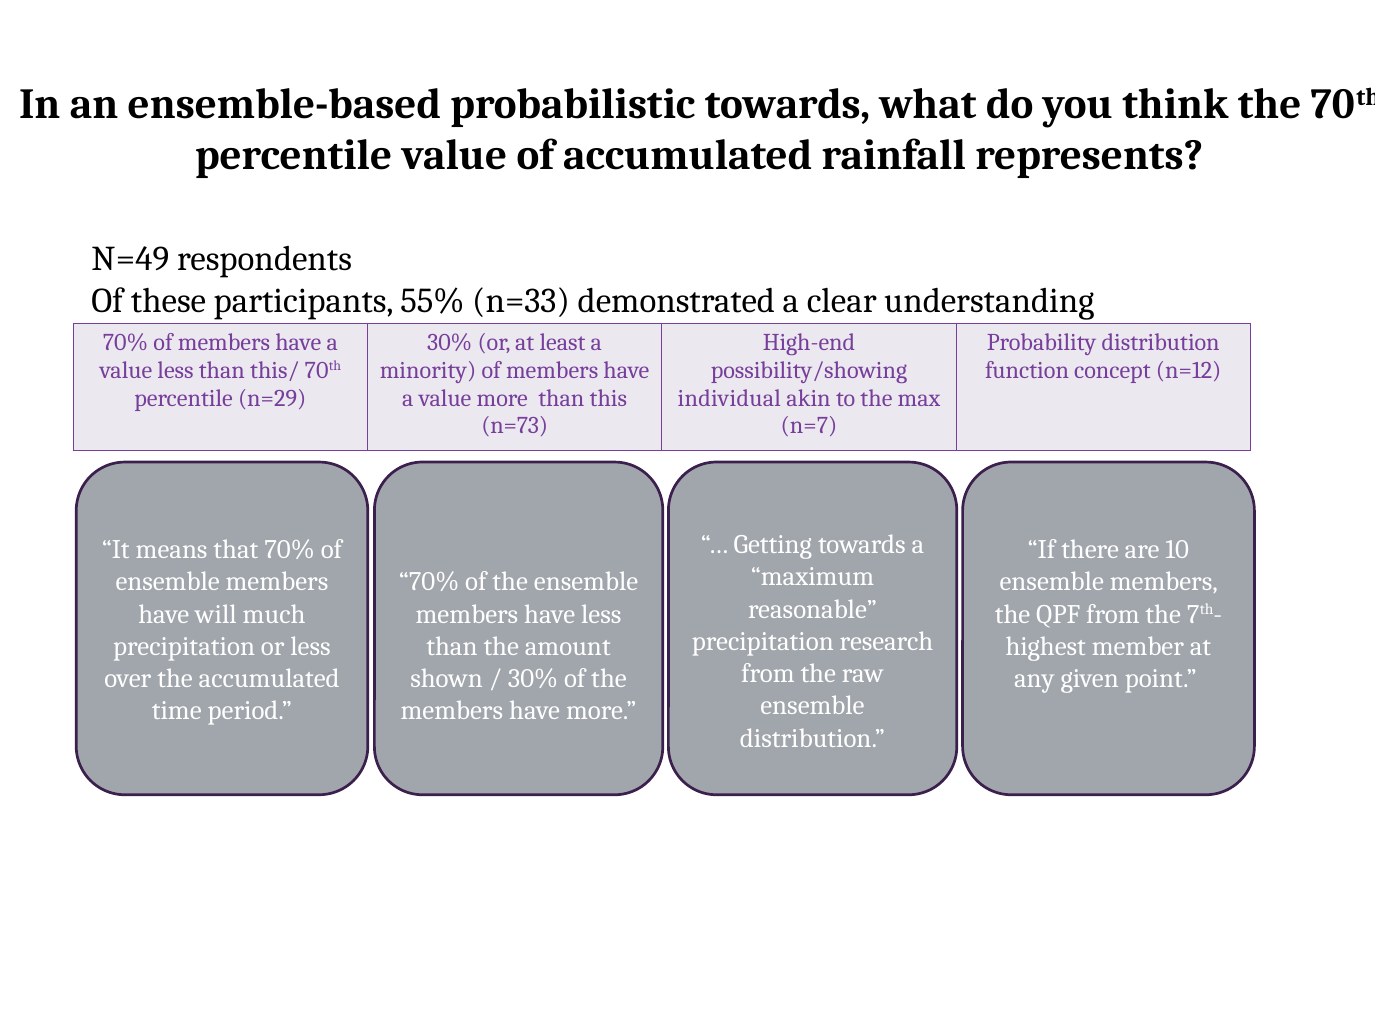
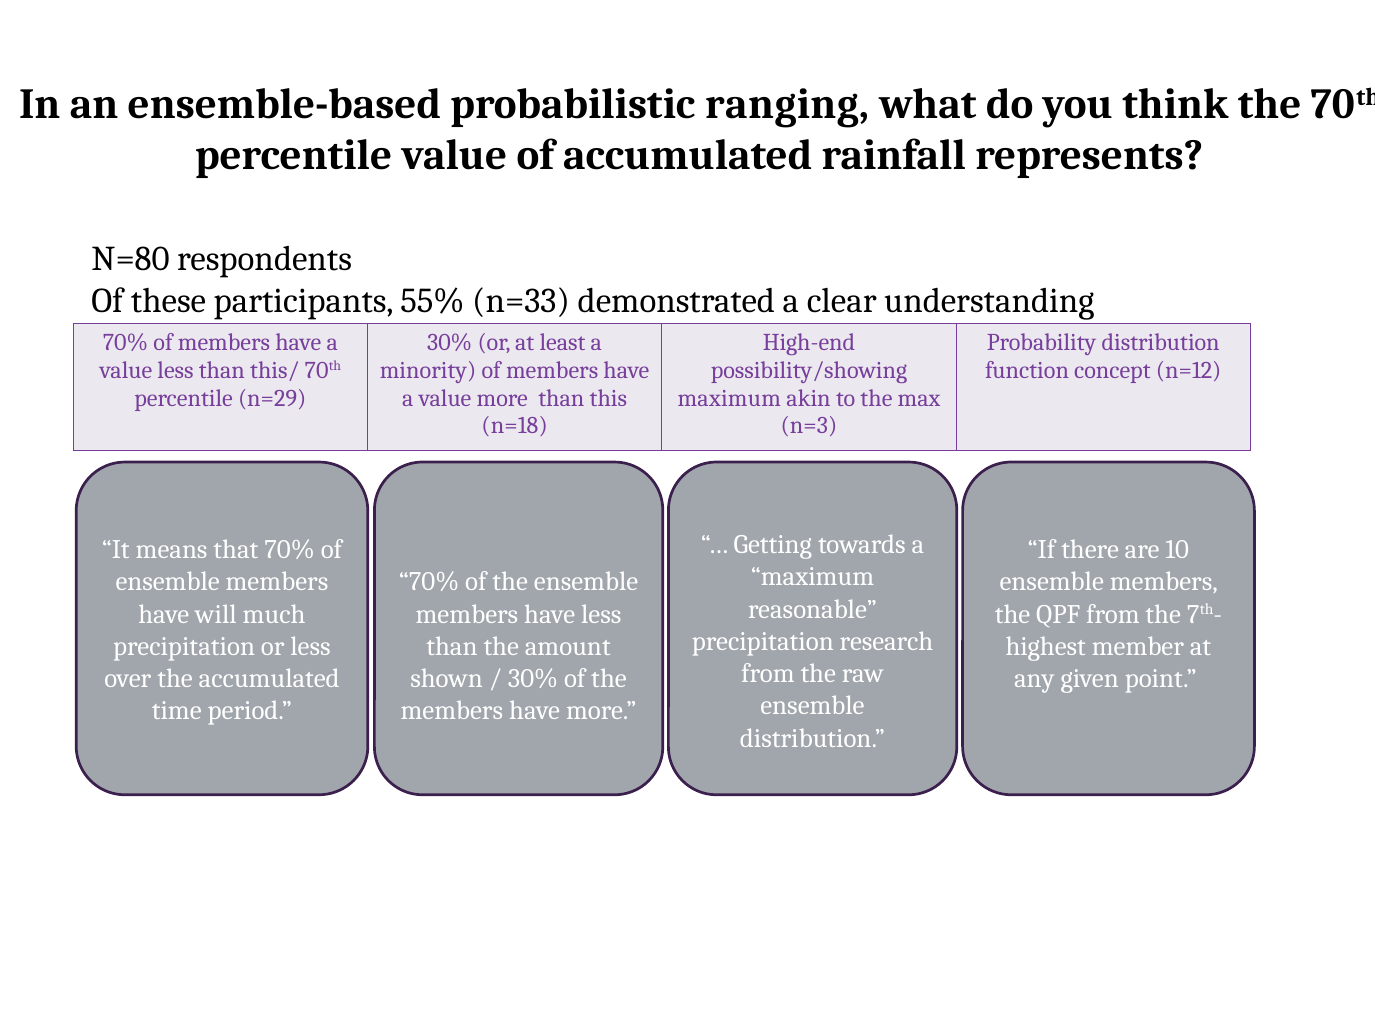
probabilistic towards: towards -> ranging (787, 104)
N=49: N=49 -> N=80 (131, 259)
individual: individual -> maximum (729, 398)
n=73: n=73 -> n=18 (515, 426)
n=7: n=7 -> n=3 (809, 426)
